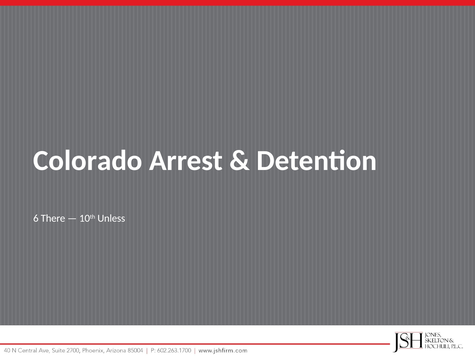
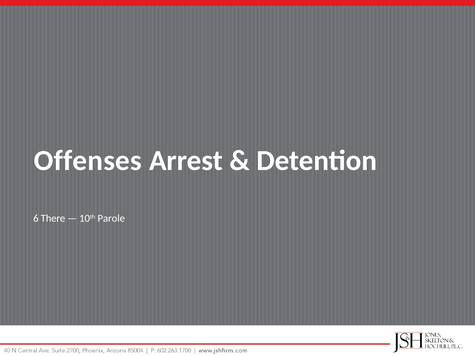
Colorado: Colorado -> Offenses (88, 161)
Unless: Unless -> Parole (111, 219)
